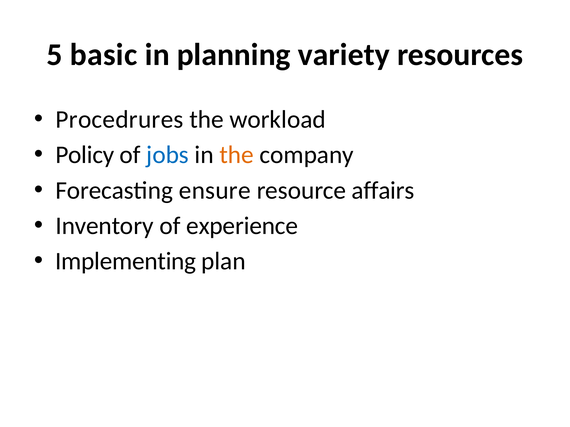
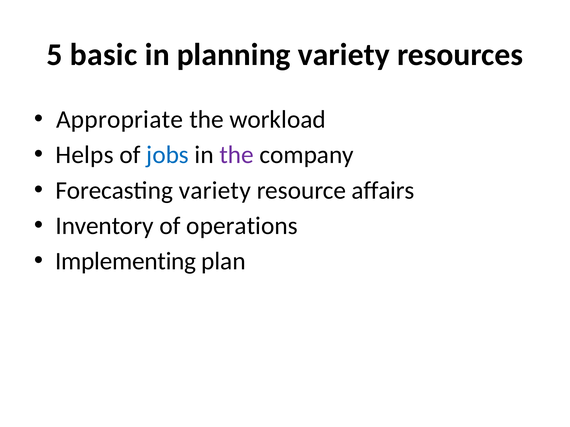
Procedrures: Procedrures -> Appropriate (120, 120)
Policy: Policy -> Helps (85, 155)
the colour: orange -> purple (237, 155)
Forecasting ensure: ensure -> variety (215, 191)
experience: experience -> operations (242, 226)
